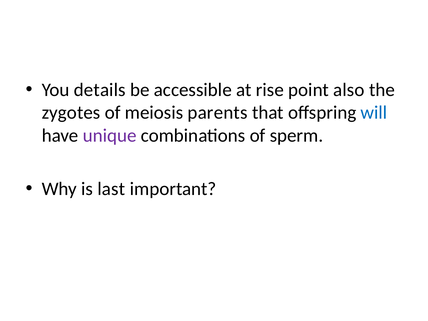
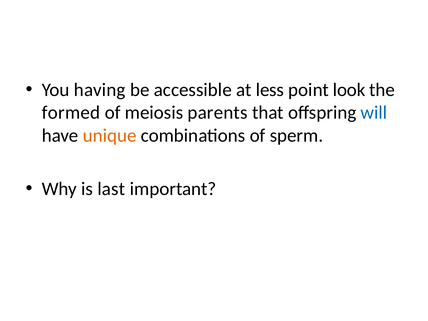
details: details -> having (100, 90)
rise: rise -> less (270, 90)
also: also -> look (349, 90)
zygotes: zygotes -> formed (71, 113)
unique colour: purple -> orange (110, 135)
